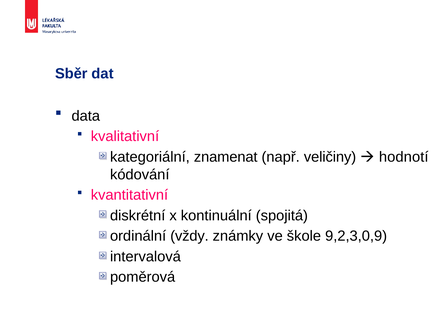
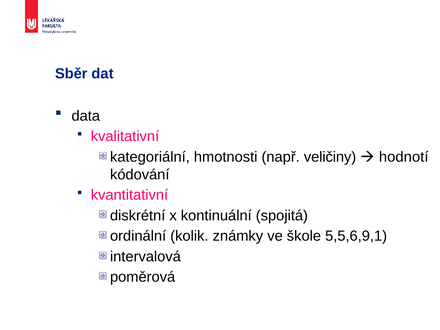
znamenat: znamenat -> hmotnosti (226, 157)
vždy: vždy -> kolik (189, 236)
9,2,3,0,9: 9,2,3,0,9 -> 5,5,6,9,1 (356, 236)
